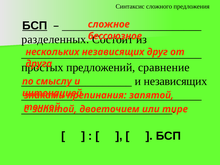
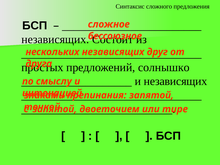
БСП underline: present -> none (35, 26)
разделенных: разделенных -> независящих (55, 39)
сравнение: сравнение -> солнышко (164, 67)
